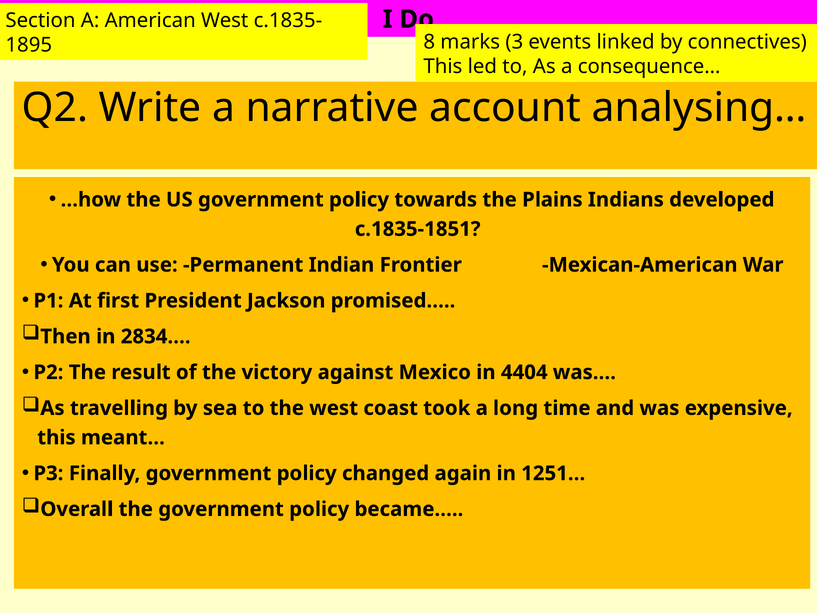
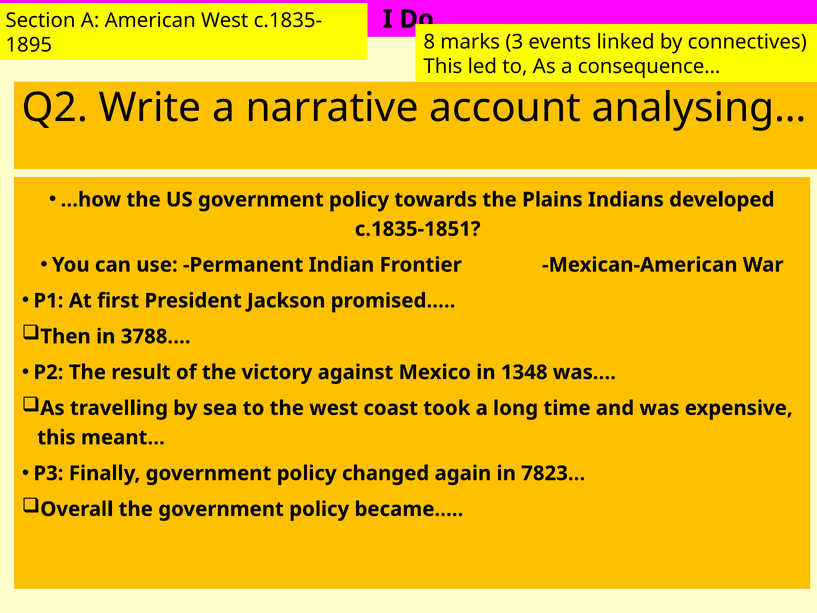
2834…: 2834… -> 3788… (156, 336)
4404: 4404 -> 1348 (524, 372)
1251…: 1251… -> 7823… (553, 473)
